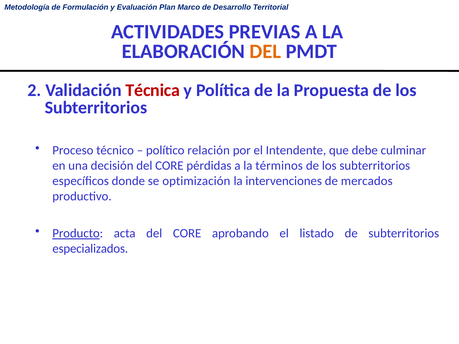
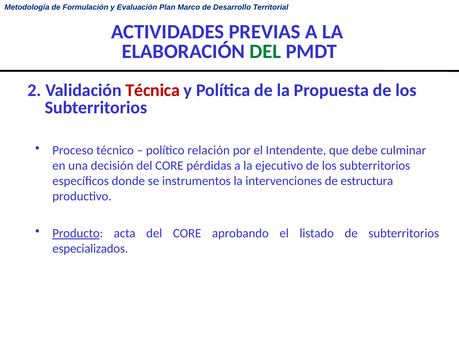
DEL colour: orange -> green (265, 51)
términos: términos -> ejecutivo (279, 166)
optimización: optimización -> instrumentos (196, 181)
mercados: mercados -> estructura (367, 181)
